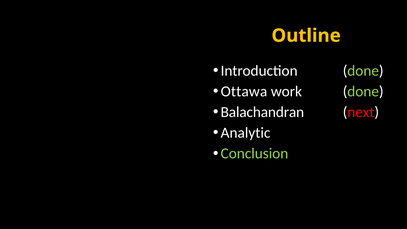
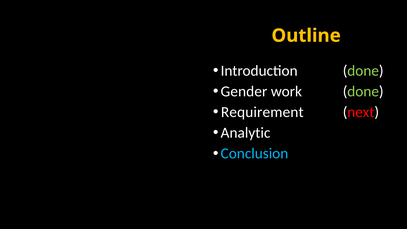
Ottawa: Ottawa -> Gender (244, 91)
Balachandran: Balachandran -> Requirement (262, 112)
Conclusion colour: light green -> light blue (254, 154)
